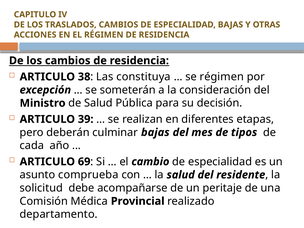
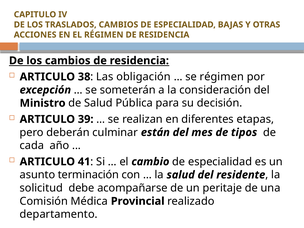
constituya: constituya -> obligación (144, 77)
culminar bajas: bajas -> están (155, 132)
69: 69 -> 41 (84, 162)
comprueba: comprueba -> terminación (88, 175)
